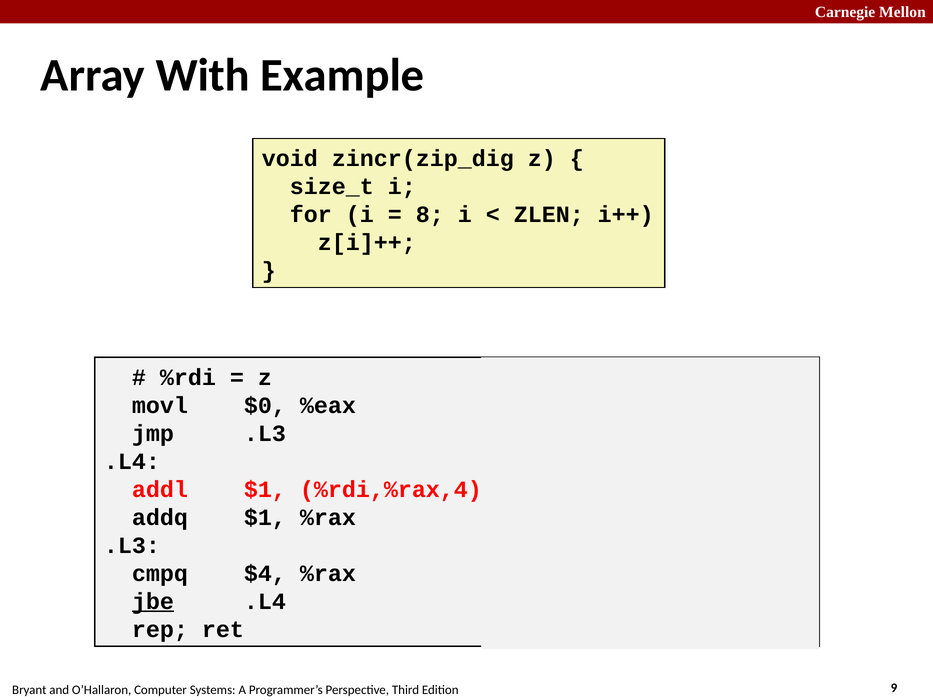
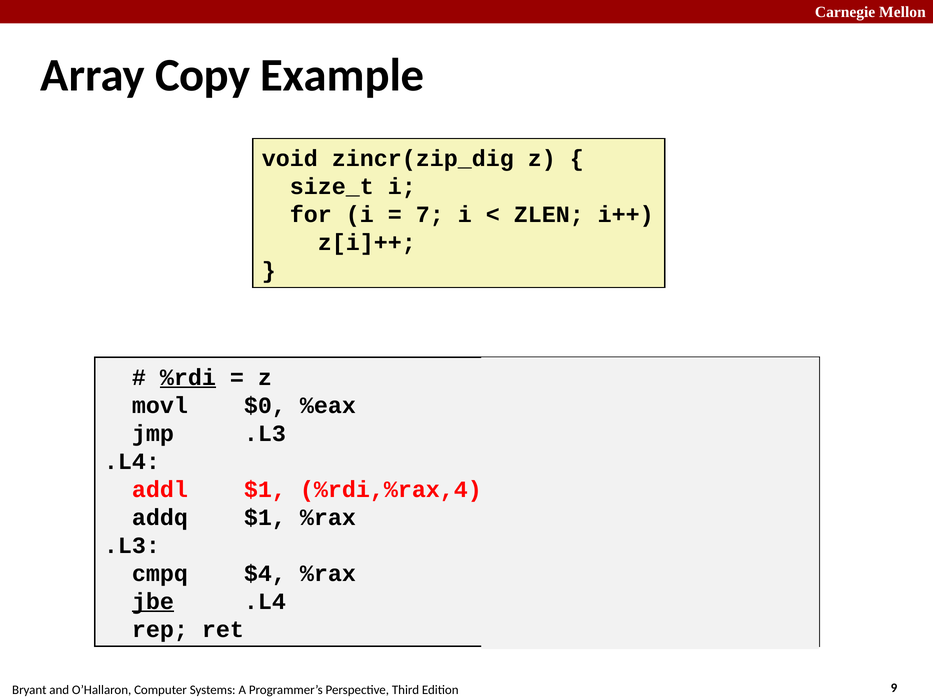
With: With -> Copy (203, 75)
8: 8 -> 7 (430, 215)
%rdi underline: none -> present (188, 377)
